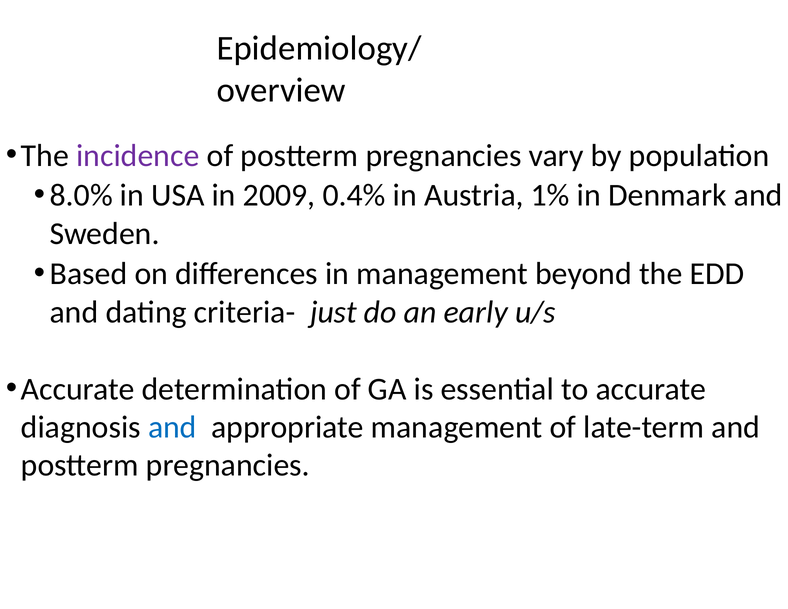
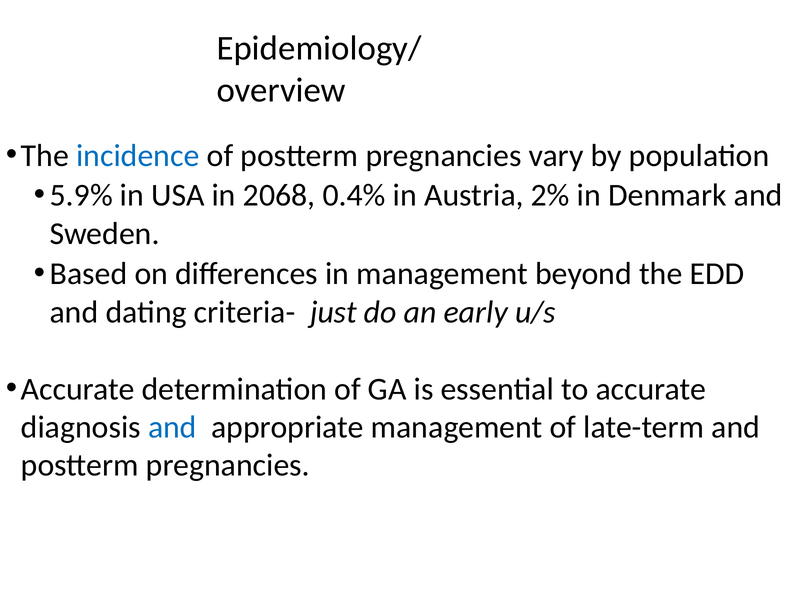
incidence colour: purple -> blue (138, 155)
8.0%: 8.0% -> 5.9% (81, 195)
2009: 2009 -> 2068 (279, 195)
1%: 1% -> 2% (550, 195)
